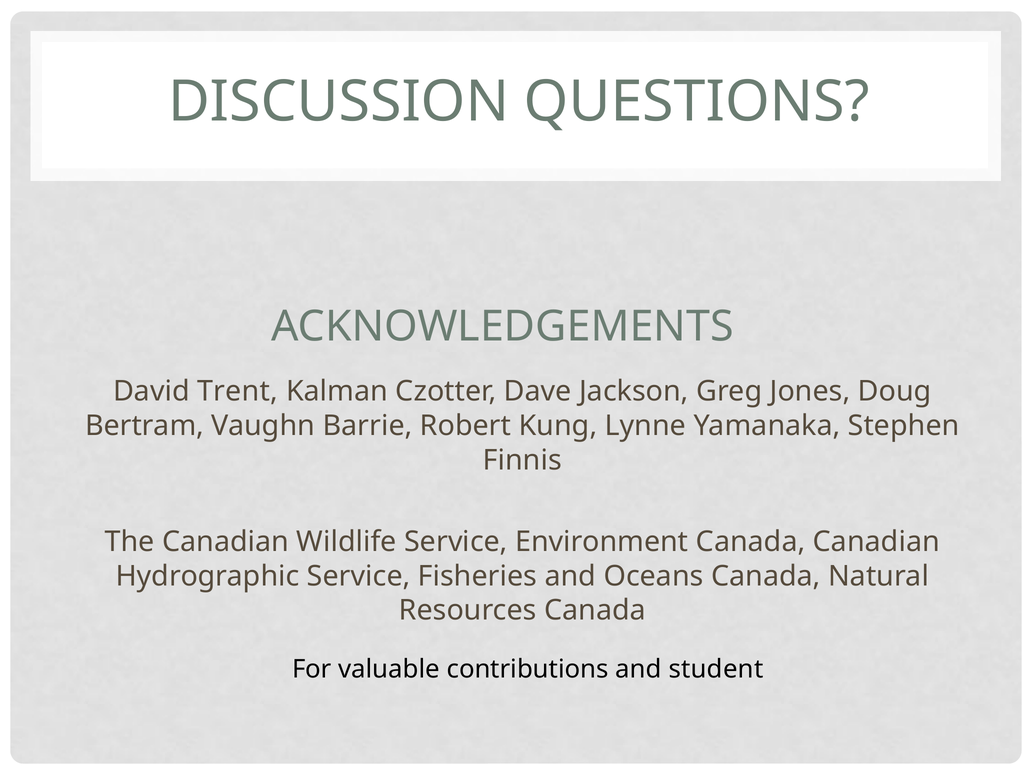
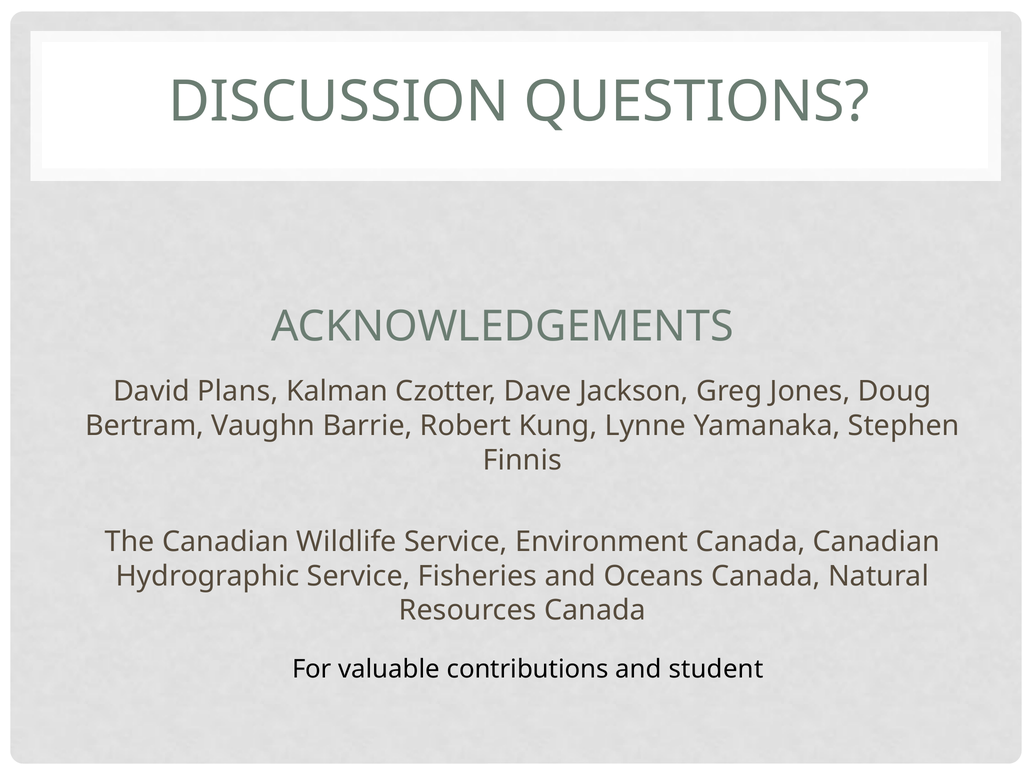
Trent: Trent -> Plans (238, 391)
